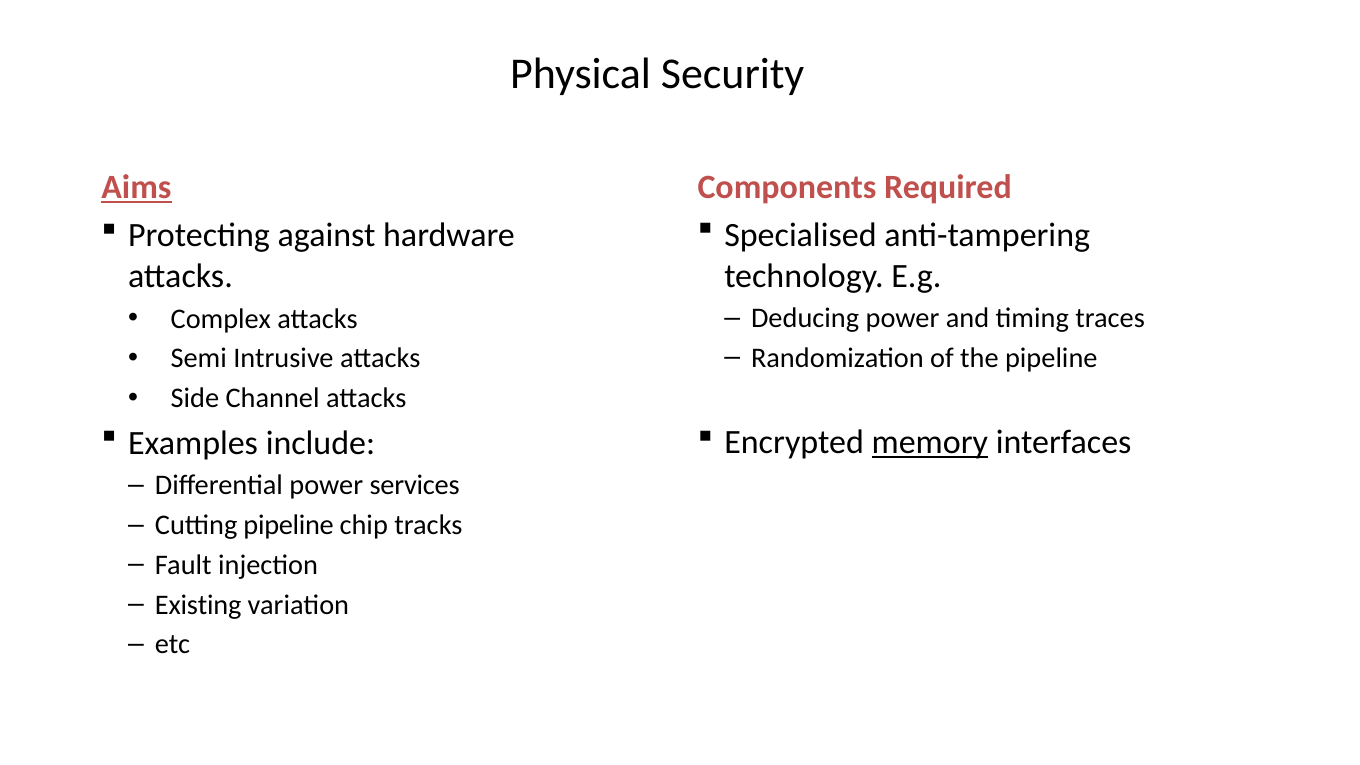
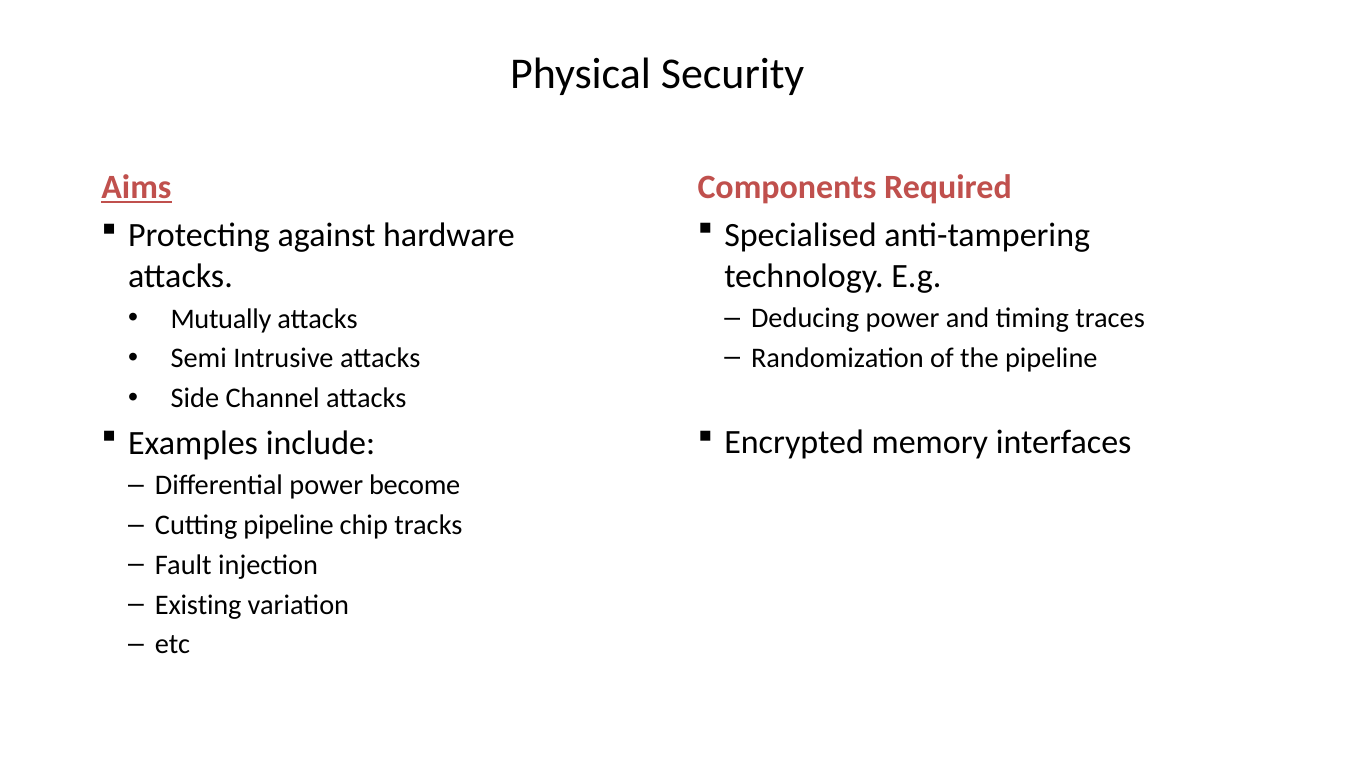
Complex: Complex -> Mutually (221, 319)
memory underline: present -> none (930, 443)
services: services -> become (415, 486)
